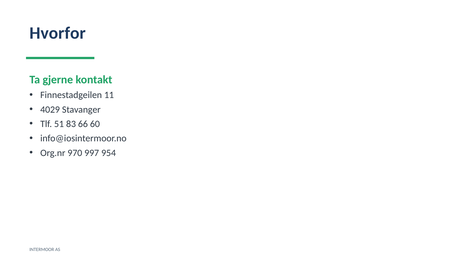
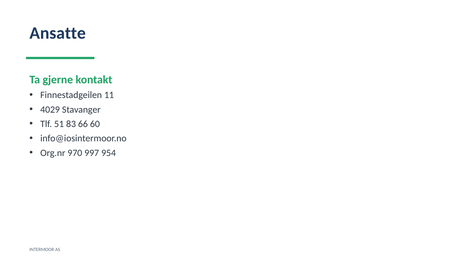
Hvorfor: Hvorfor -> Ansatte (58, 33)
